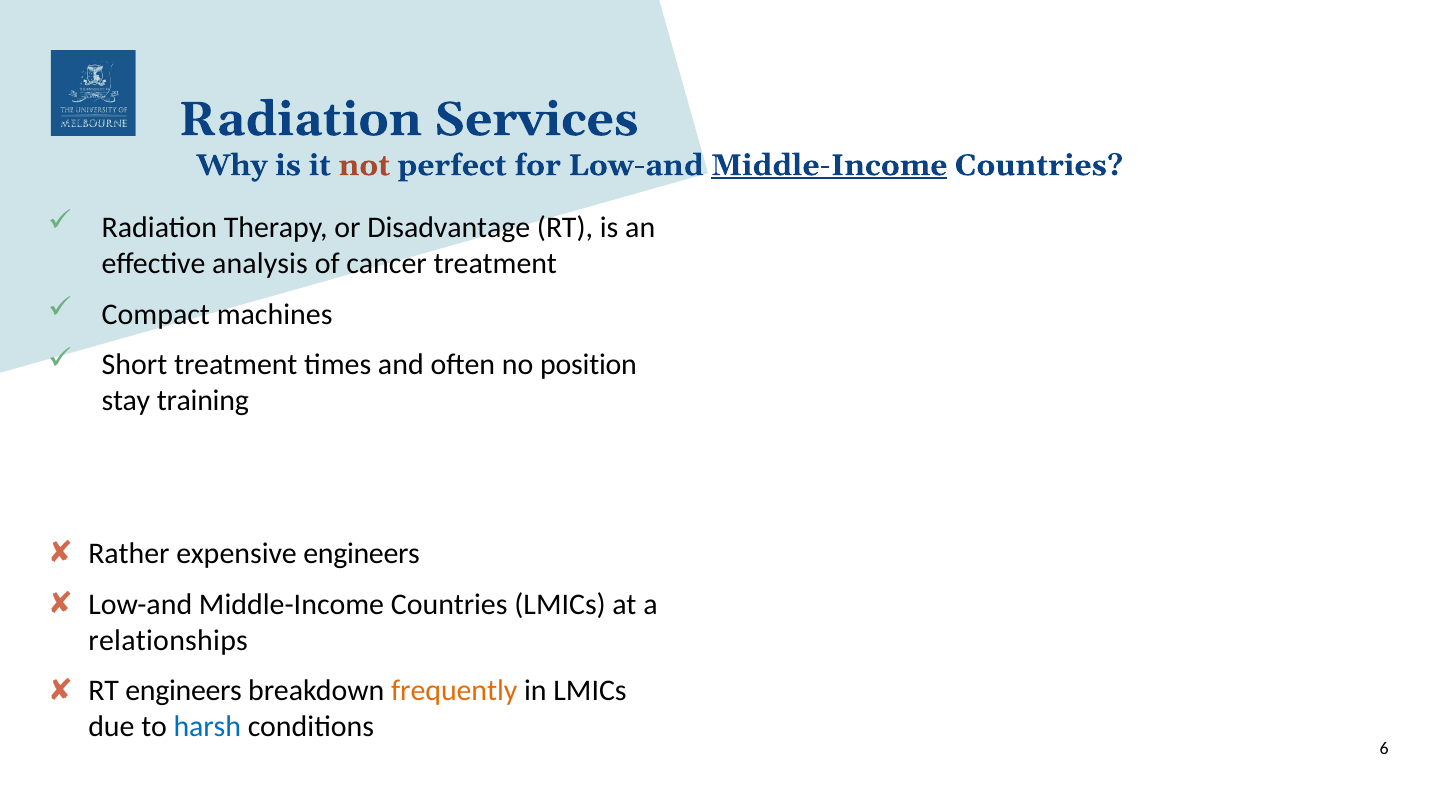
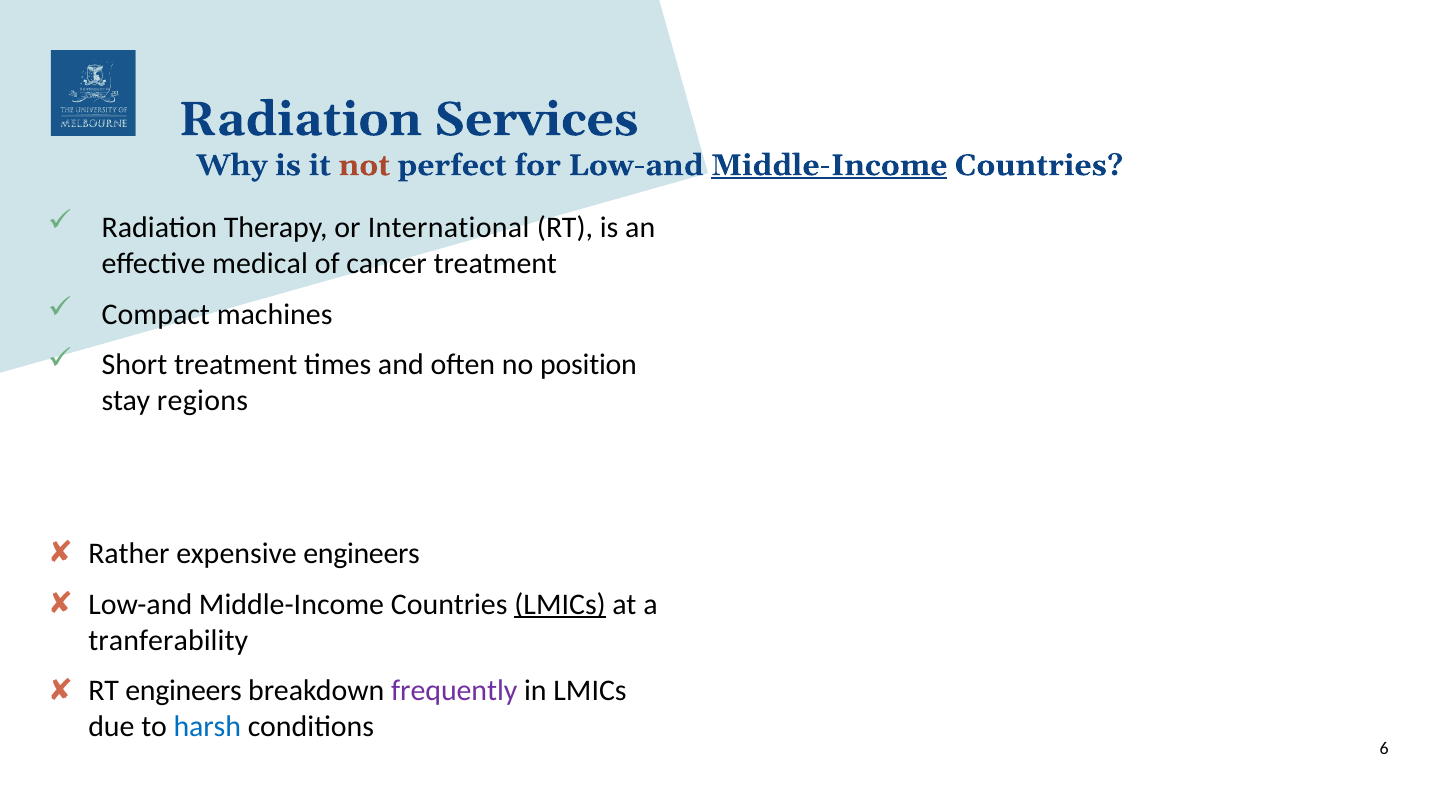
Disadvantage: Disadvantage -> International (449, 227)
analysis: analysis -> medical (260, 263)
training: training -> regions (203, 401)
LMICs underline: none -> present (560, 604)
relationships: relationships -> tranferability (168, 640)
frequently colour: orange -> purple (454, 691)
